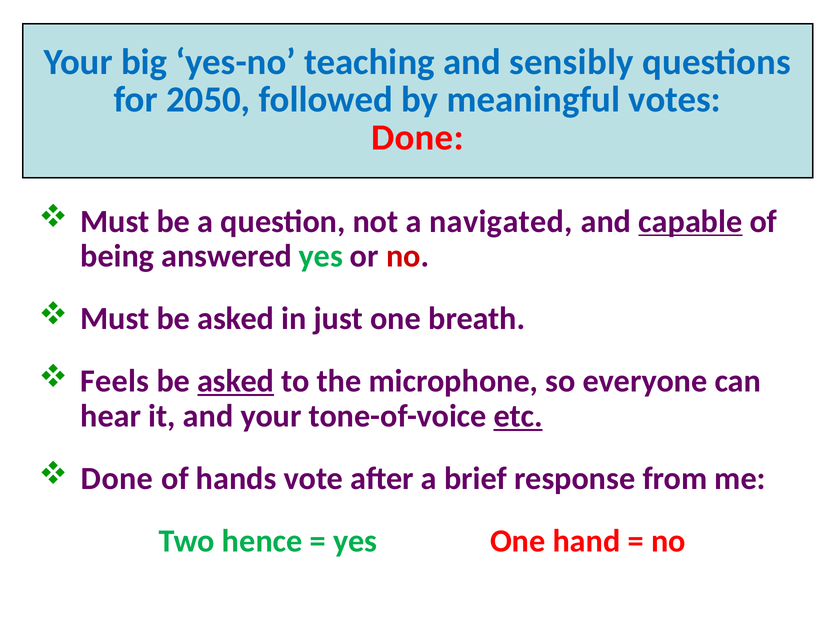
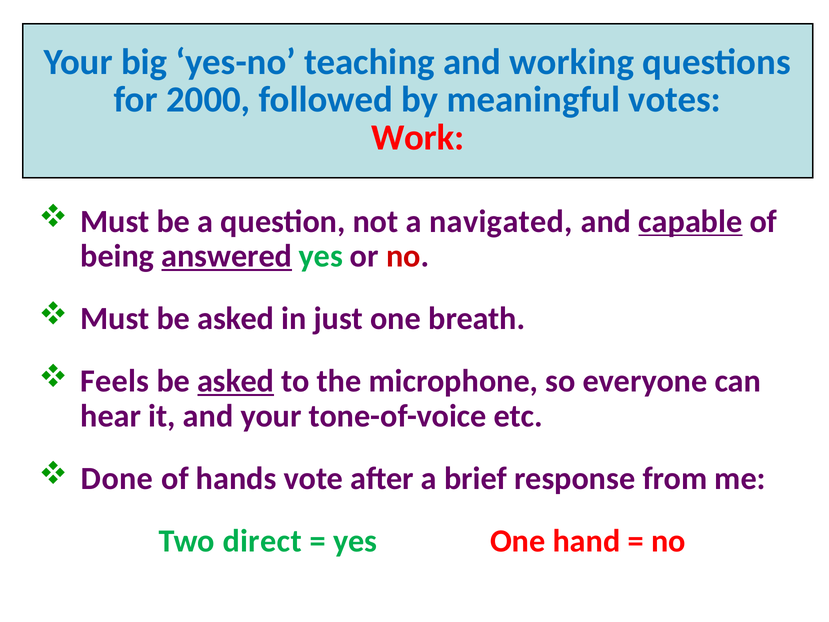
sensibly: sensibly -> working (572, 62)
2050: 2050 -> 2000 (208, 100)
Done: Done -> Work (418, 137)
answered underline: none -> present (227, 256)
etc underline: present -> none (518, 416)
hence: hence -> direct (262, 541)
